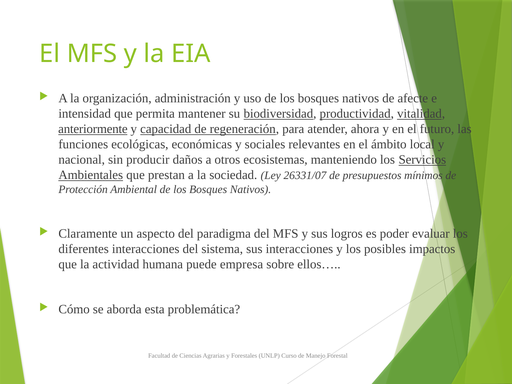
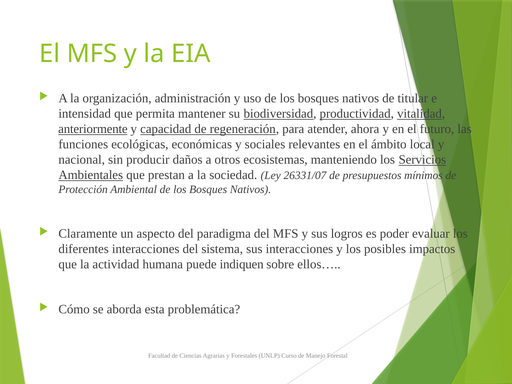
afecte: afecte -> titular (413, 98)
empresa: empresa -> indiquen (242, 264)
